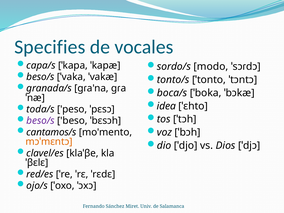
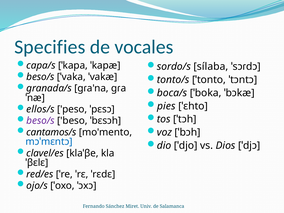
modo: modo -> sílaba (211, 67)
idea: idea -> pies (166, 106)
toda/s: toda/s -> ellos/s (40, 109)
mɔˈmɛntɔ colour: orange -> blue (49, 142)
